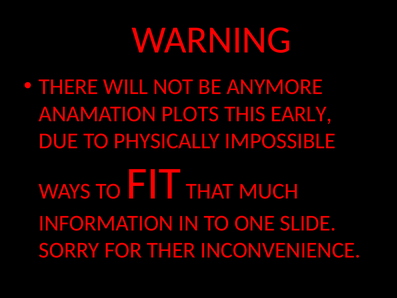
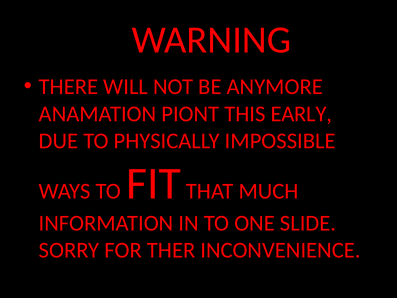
PLOTS: PLOTS -> PIONT (190, 114)
